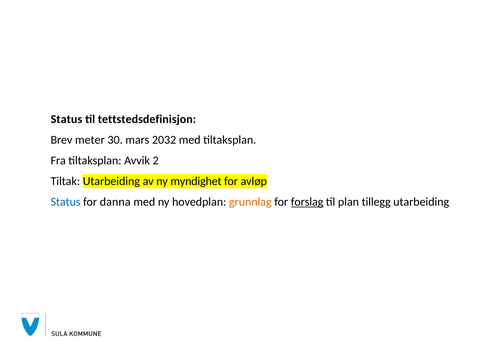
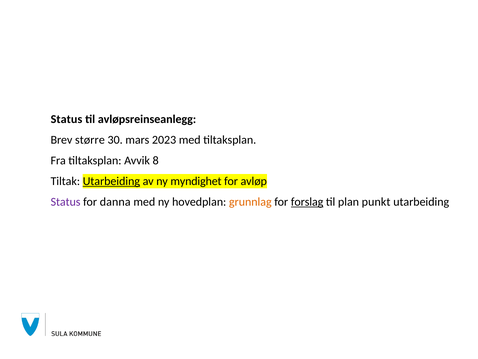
tettstedsdefinisjon: tettstedsdefinisjon -> avløpsreinseanlegg (147, 119)
meter: meter -> større (90, 140)
2032: 2032 -> 2023 (164, 140)
2: 2 -> 8 (156, 160)
Utarbeiding underline: none -> present (111, 181)
Status colour: blue -> purple (66, 202)
tillegg: tillegg -> punkt (376, 202)
